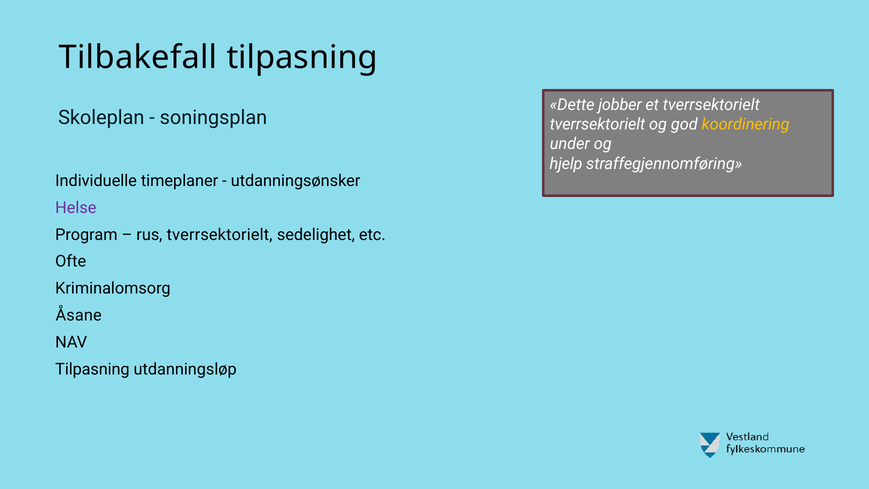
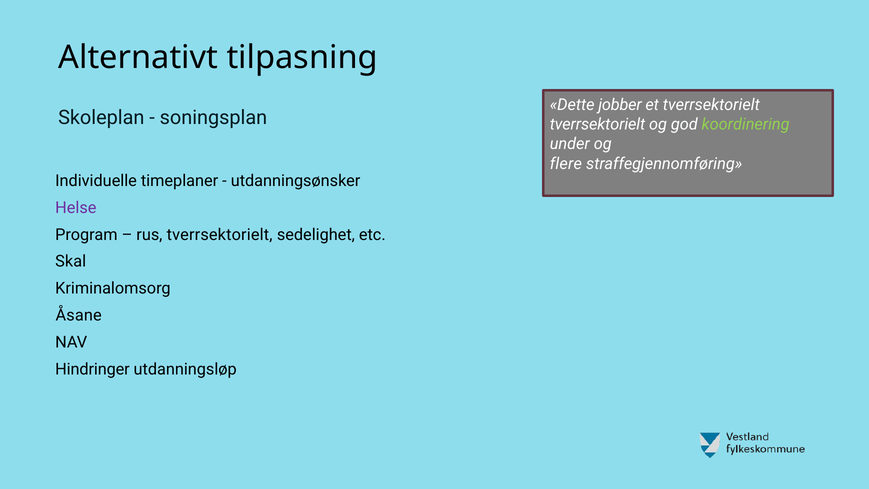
Tilbakefall: Tilbakefall -> Alternativt (138, 57)
koordinering colour: yellow -> light green (746, 124)
hjelp: hjelp -> flere (566, 164)
Ofte: Ofte -> Skal (71, 262)
Tilpasning: Tilpasning -> Hindringer (92, 369)
